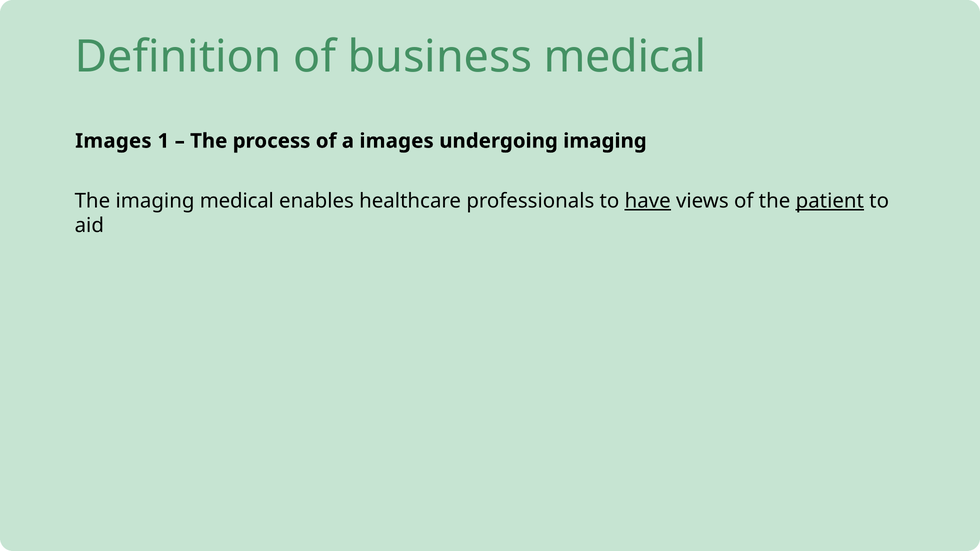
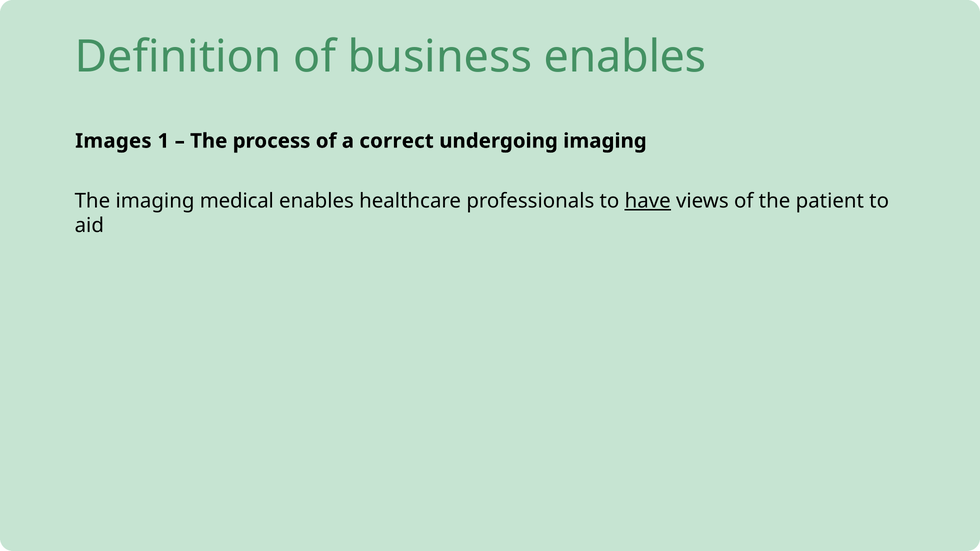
business medical: medical -> enables (625, 57)
a images: images -> correct (397, 141)
patient underline: present -> none (830, 201)
